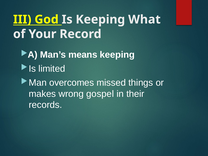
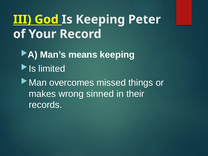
What: What -> Peter (144, 19)
gospel: gospel -> sinned (100, 94)
